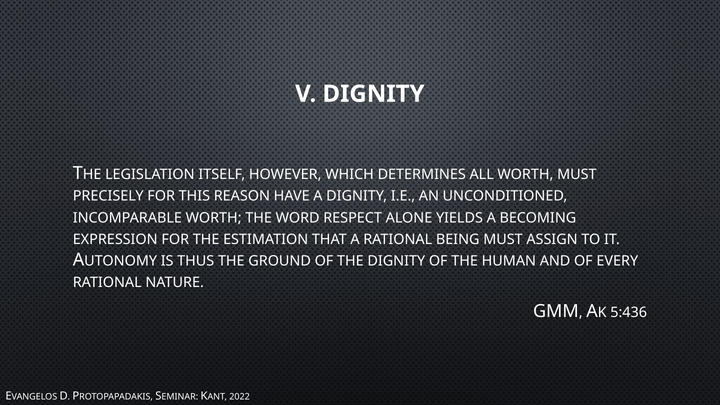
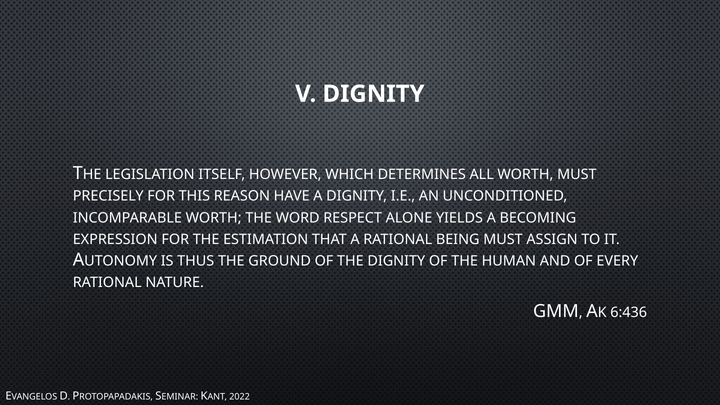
5:436: 5:436 -> 6:436 (629, 312)
